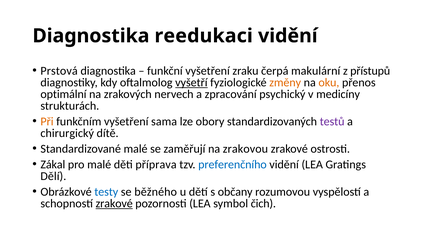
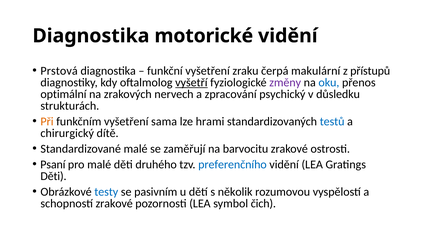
reedukaci: reedukaci -> motorické (204, 36)
změny colour: orange -> purple (285, 82)
oku colour: orange -> blue (329, 82)
medicíny: medicíny -> důsledku (338, 94)
obory: obory -> hrami (210, 121)
testů colour: purple -> blue (332, 121)
zrakovou: zrakovou -> barvocitu (246, 149)
Zákal: Zákal -> Psaní (53, 164)
příprava: příprava -> druhého (156, 164)
Dělí: Dělí -> Děti (53, 176)
běžného: běžného -> pasivním (156, 192)
občany: občany -> několik (235, 192)
zrakové underline: present -> none (114, 203)
